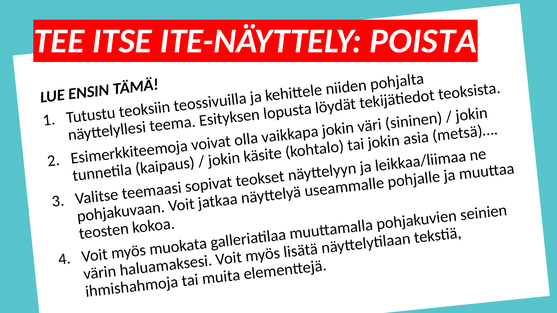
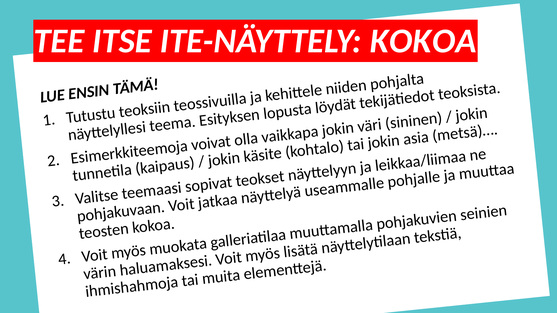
ITE-NÄYTTELY POISTA: POISTA -> KOKOA (423, 41)
